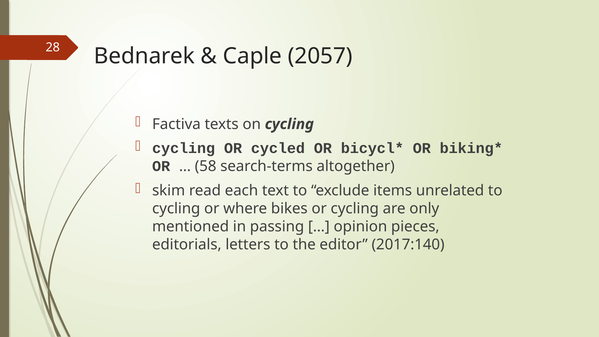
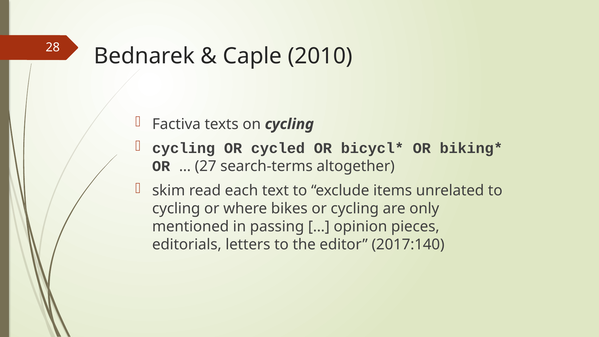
2057: 2057 -> 2010 (320, 56)
58: 58 -> 27 (206, 166)
